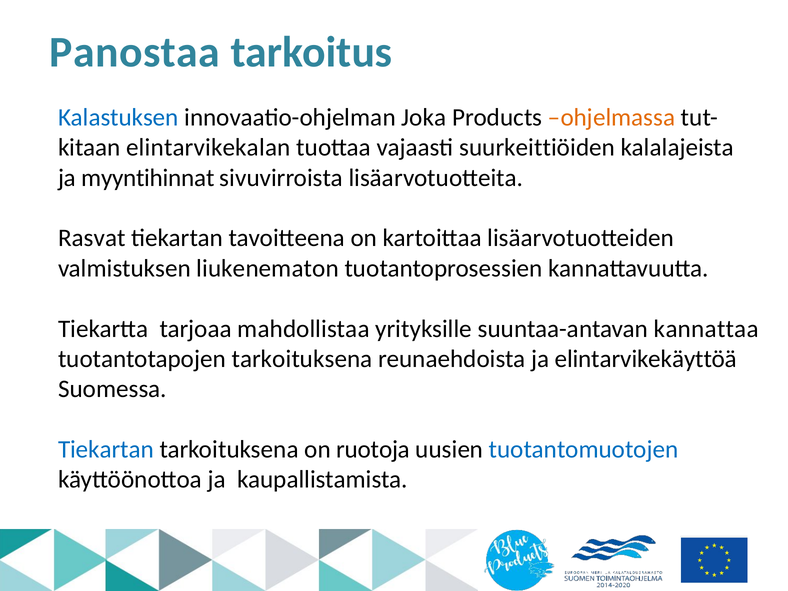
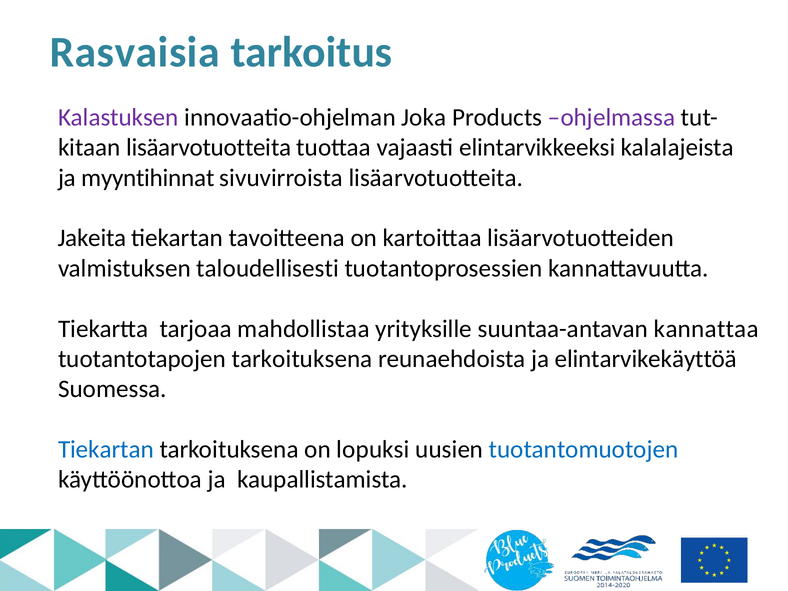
Panostaa: Panostaa -> Rasvaisia (135, 52)
Kalastuksen colour: blue -> purple (118, 117)
ohjelmassa colour: orange -> purple (612, 117)
kitaan elintarvikekalan: elintarvikekalan -> lisäarvotuotteita (209, 148)
suurkeittiöiden: suurkeittiöiden -> elintarvikkeeksi (537, 148)
Rasvat: Rasvat -> Jakeita (92, 238)
liukenematon: liukenematon -> taloudellisesti (268, 268)
ruotoja: ruotoja -> lopuksi (373, 449)
